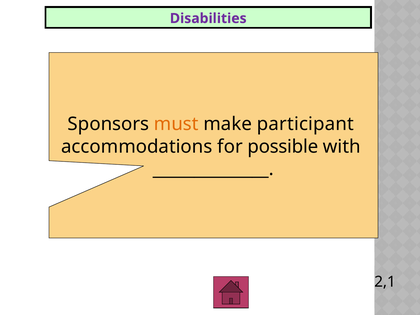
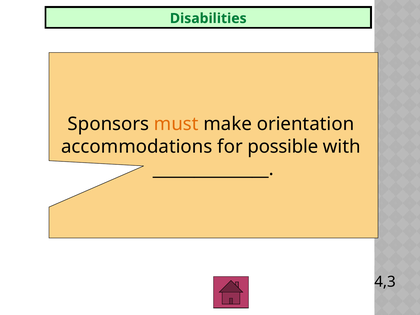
Disabilities colour: purple -> green (208, 18)
participant: participant -> orientation (305, 124)
2,1: 2,1 -> 4,3 (385, 282)
